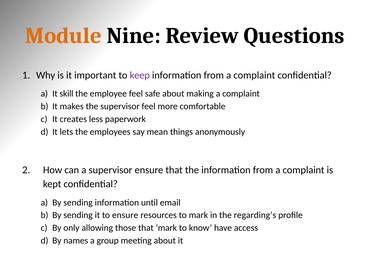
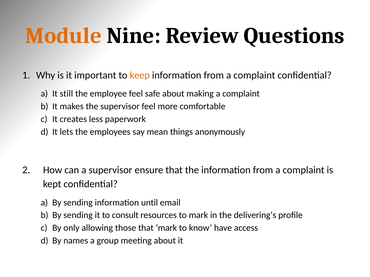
keep colour: purple -> orange (140, 75)
skill: skill -> still (66, 94)
to ensure: ensure -> consult (125, 216)
regarding’s: regarding’s -> delivering’s (255, 216)
